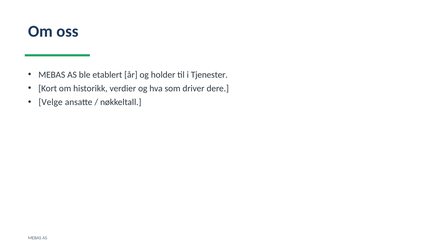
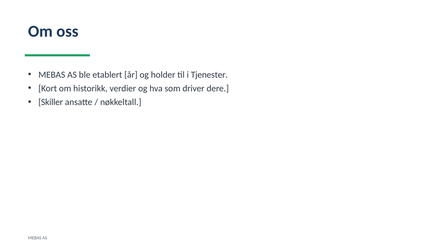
Velge: Velge -> Skiller (51, 102)
